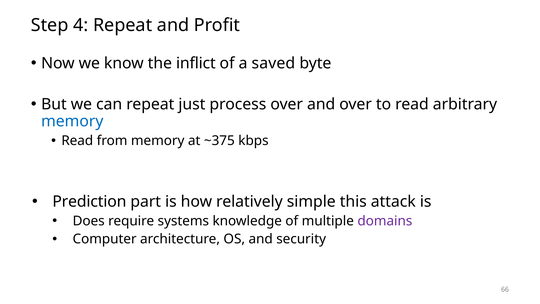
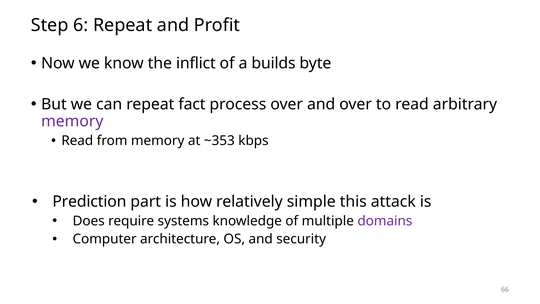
4: 4 -> 6 (81, 25)
saved: saved -> builds (274, 63)
just: just -> fact (192, 104)
memory colour: blue -> purple (72, 121)
~375: ~375 -> ~353 (219, 141)
